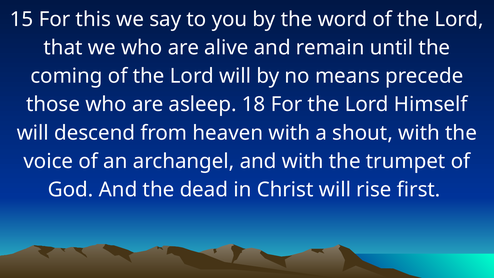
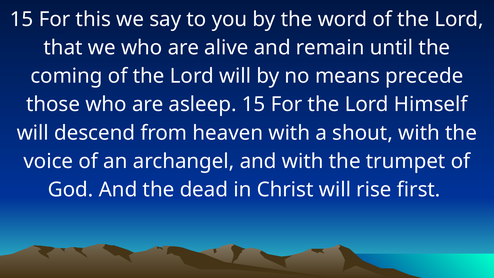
asleep 18: 18 -> 15 (254, 104)
